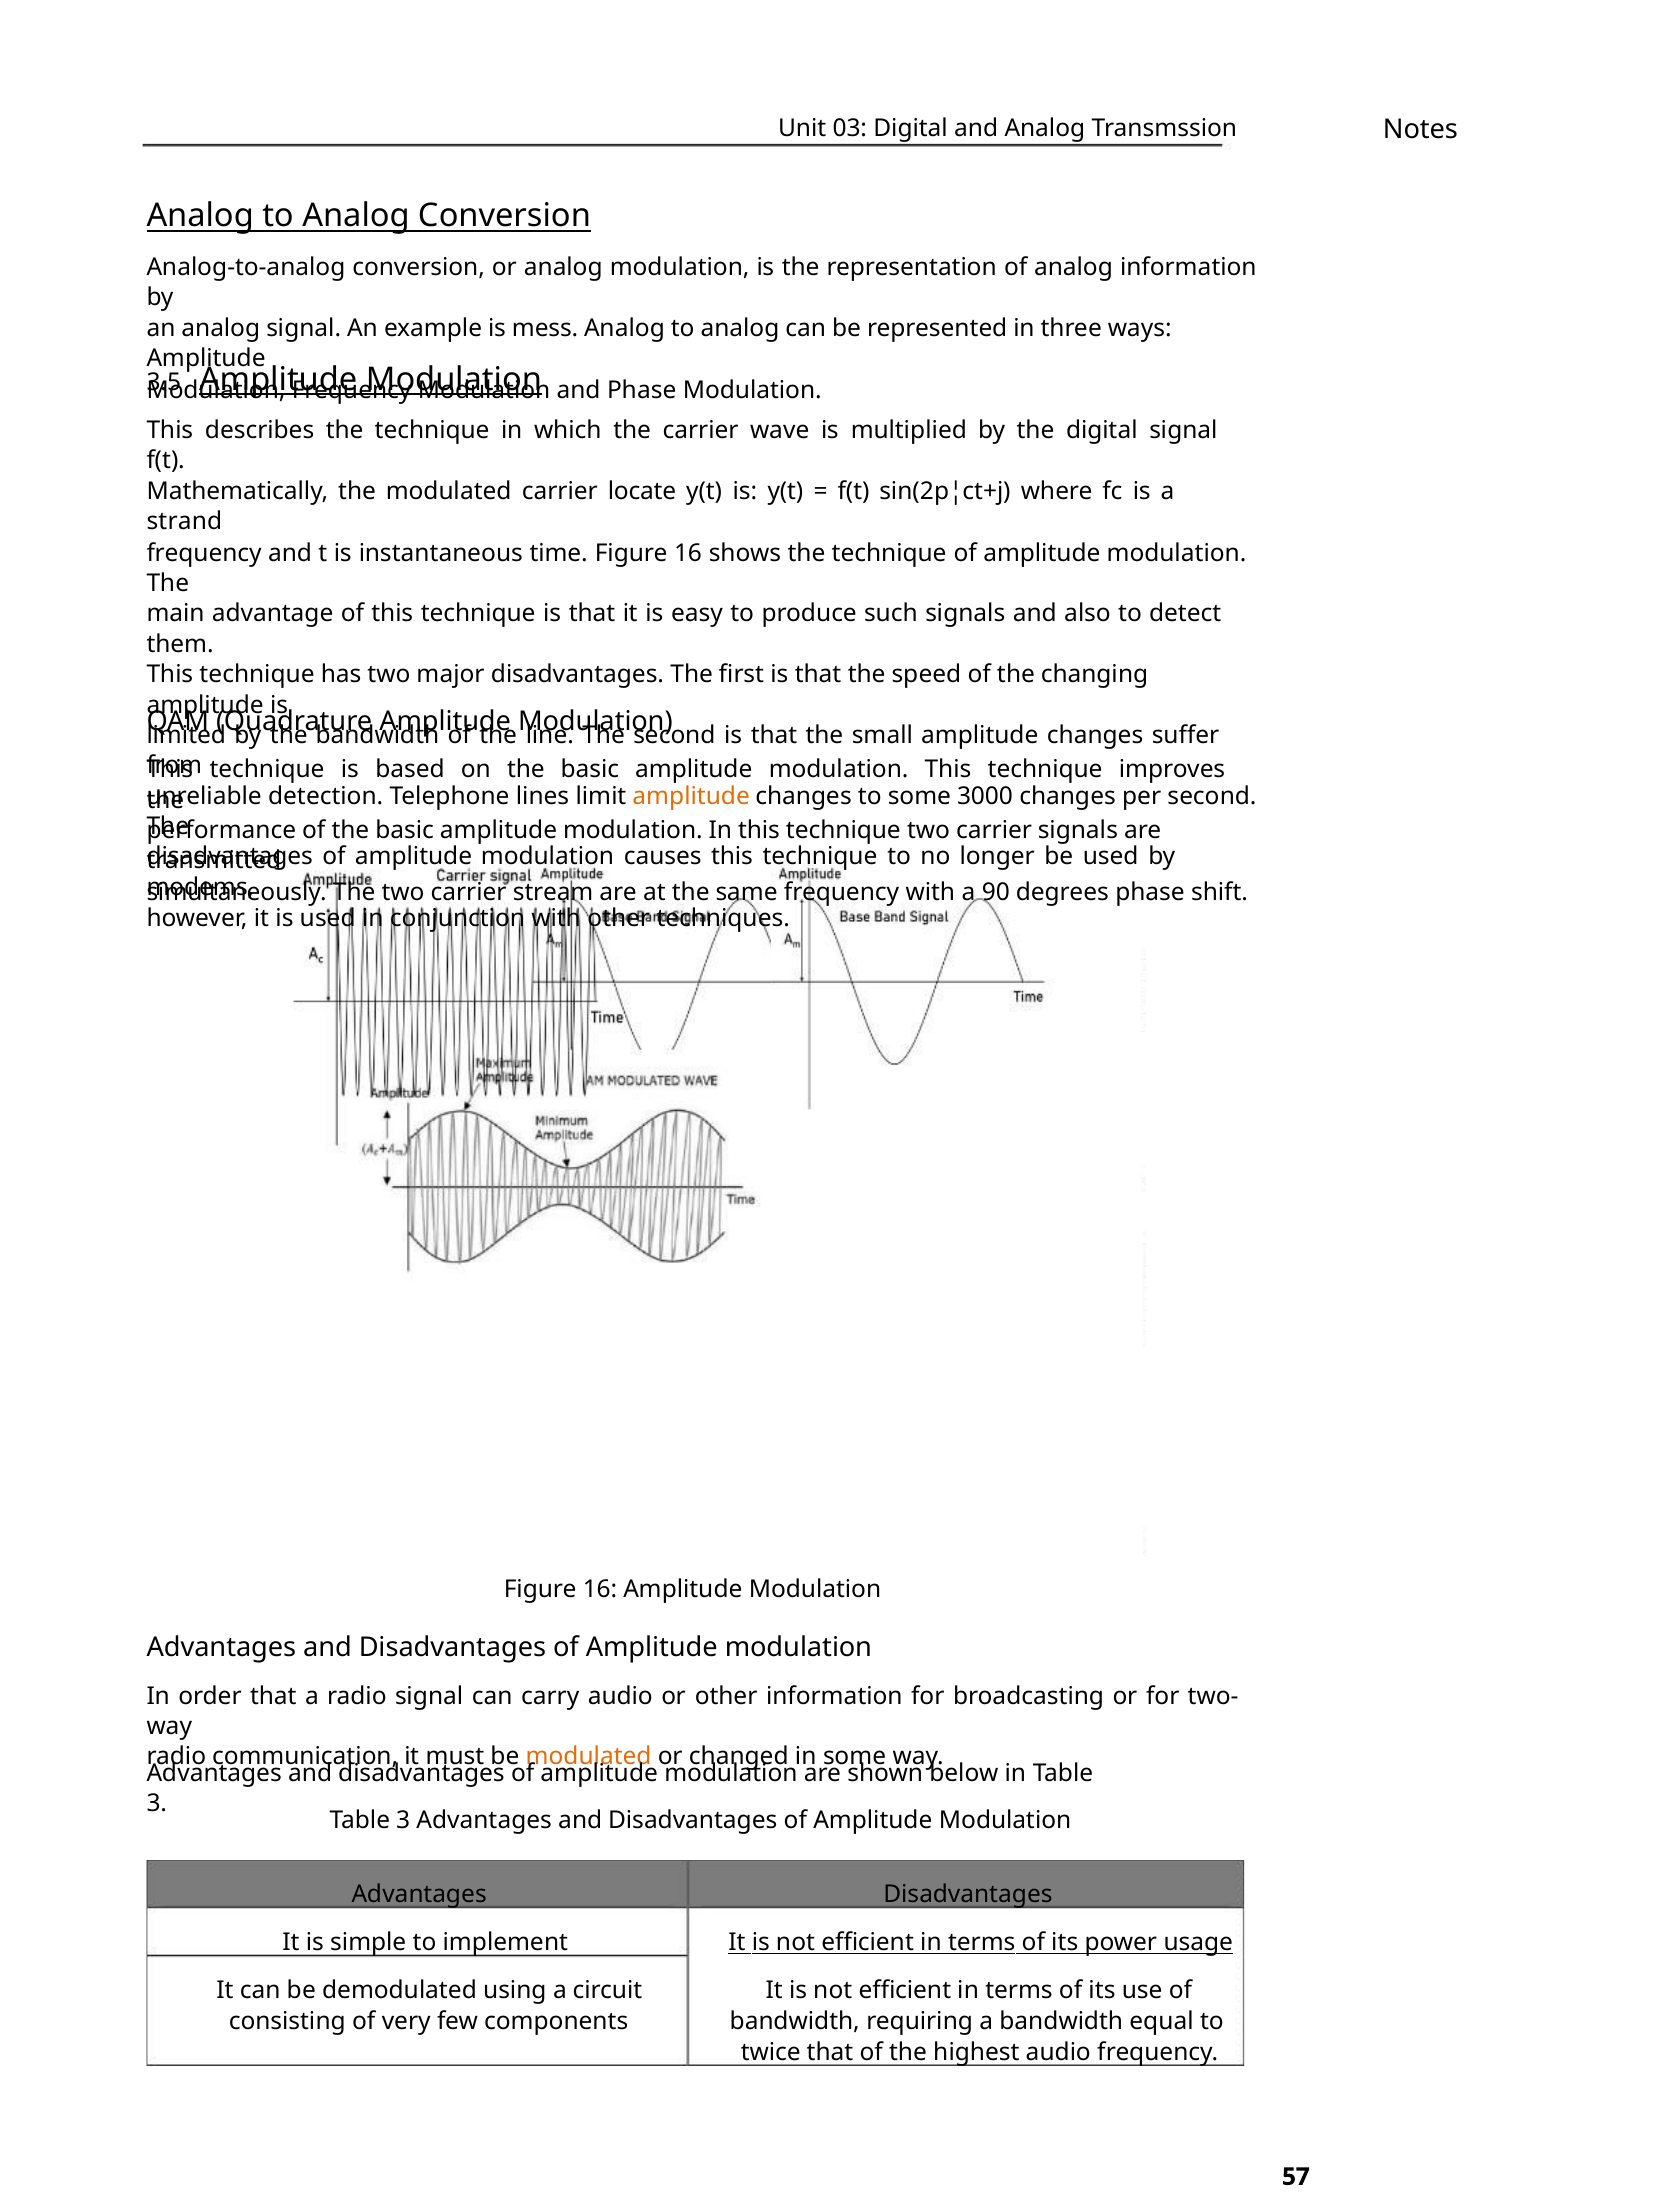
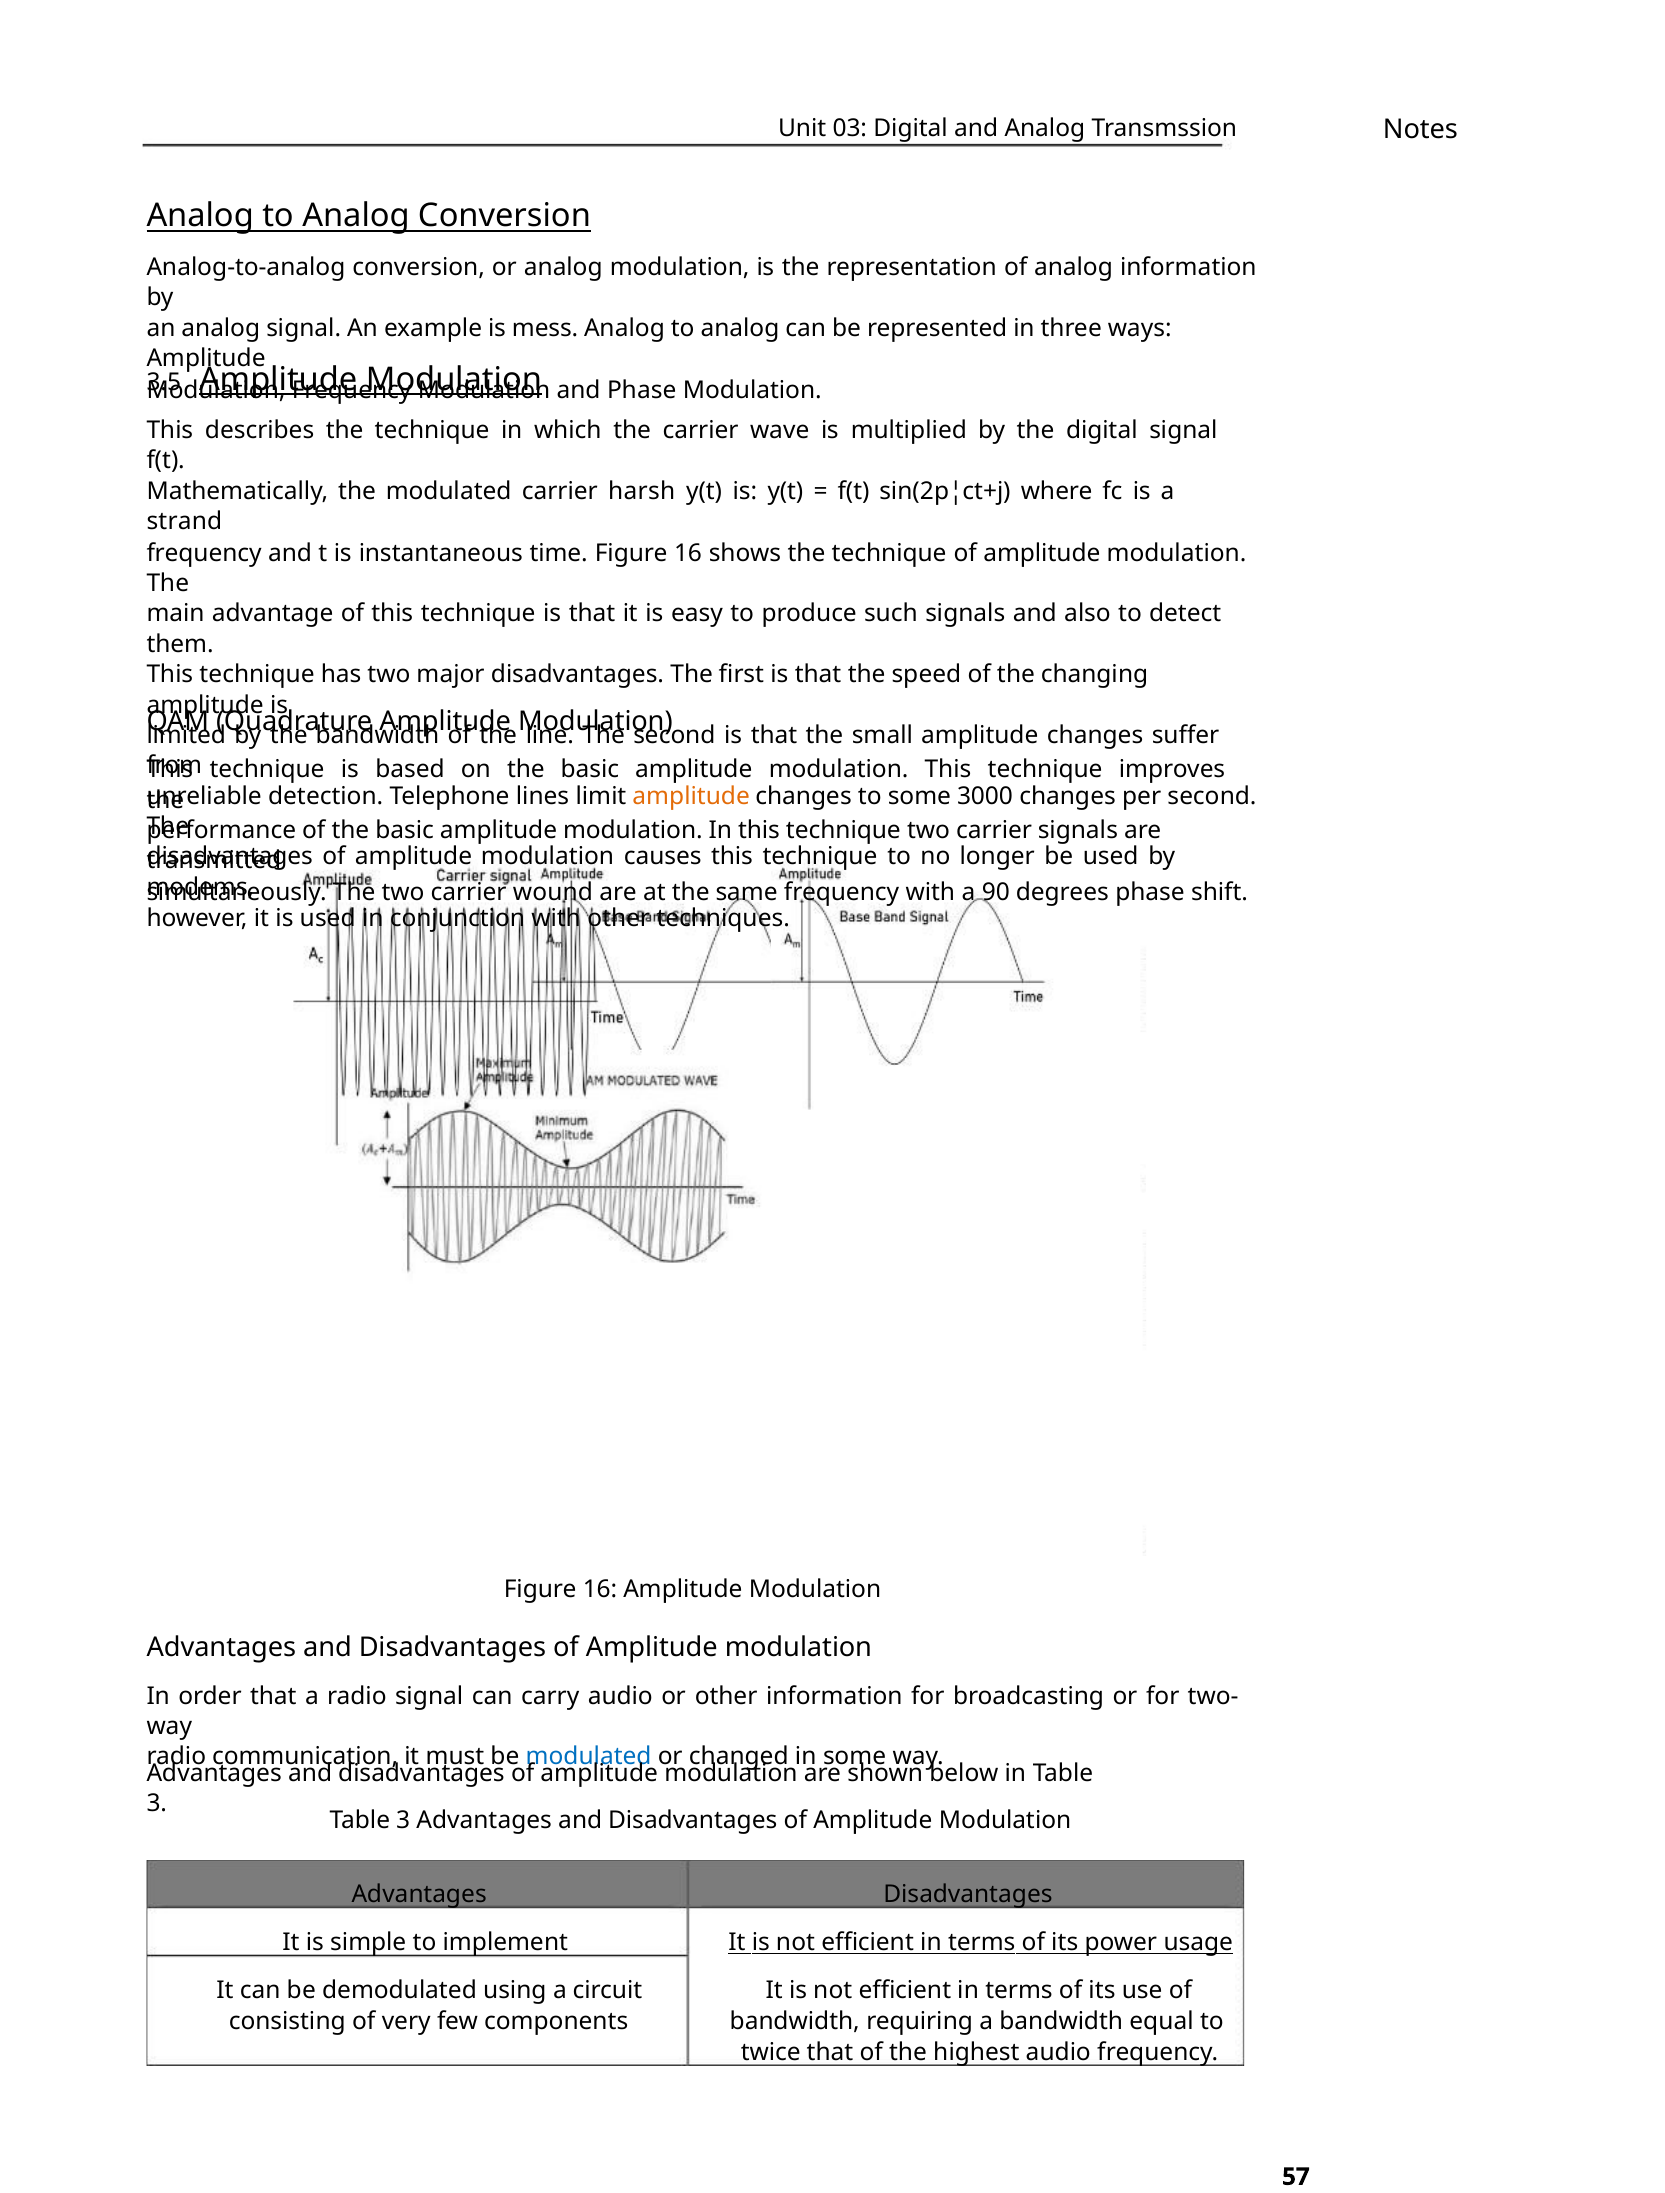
locate: locate -> harsh (642, 491)
stream: stream -> wound (553, 893)
modulated colour: orange -> blue (589, 1756)
